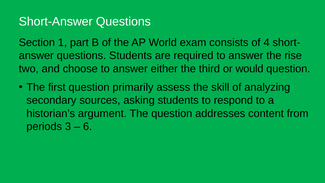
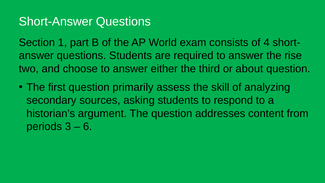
would: would -> about (249, 69)
